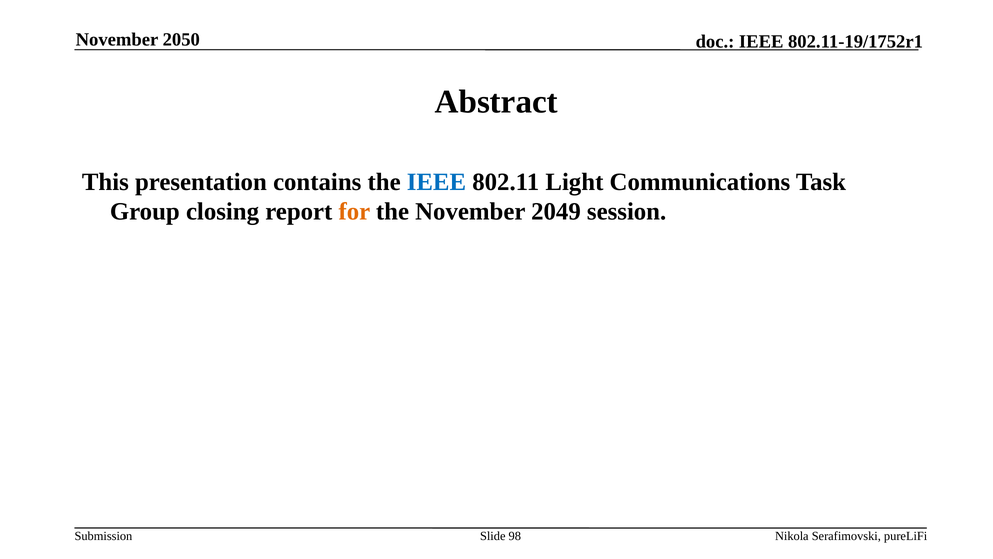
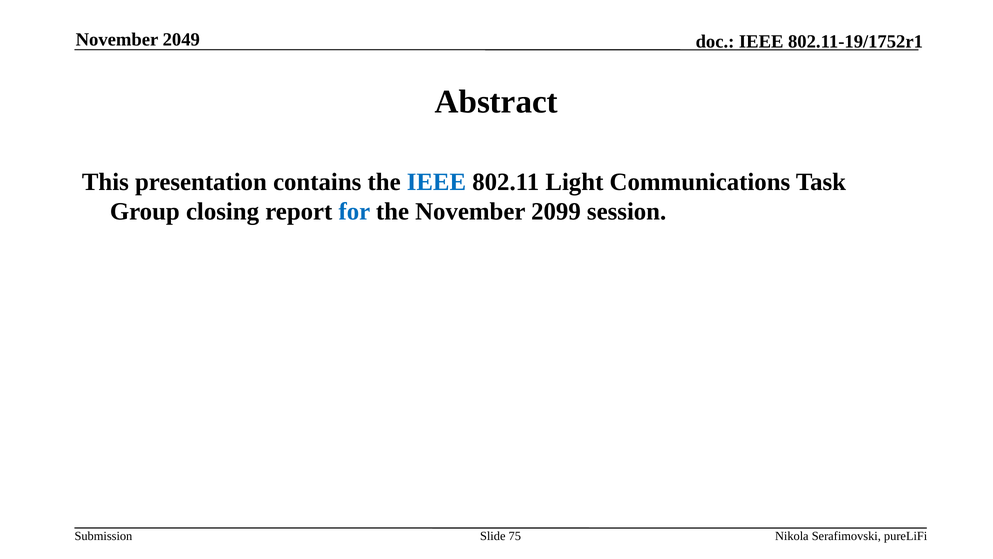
2050: 2050 -> 2049 (181, 39)
for colour: orange -> blue (354, 212)
2049: 2049 -> 2099 (556, 212)
98: 98 -> 75 (515, 536)
